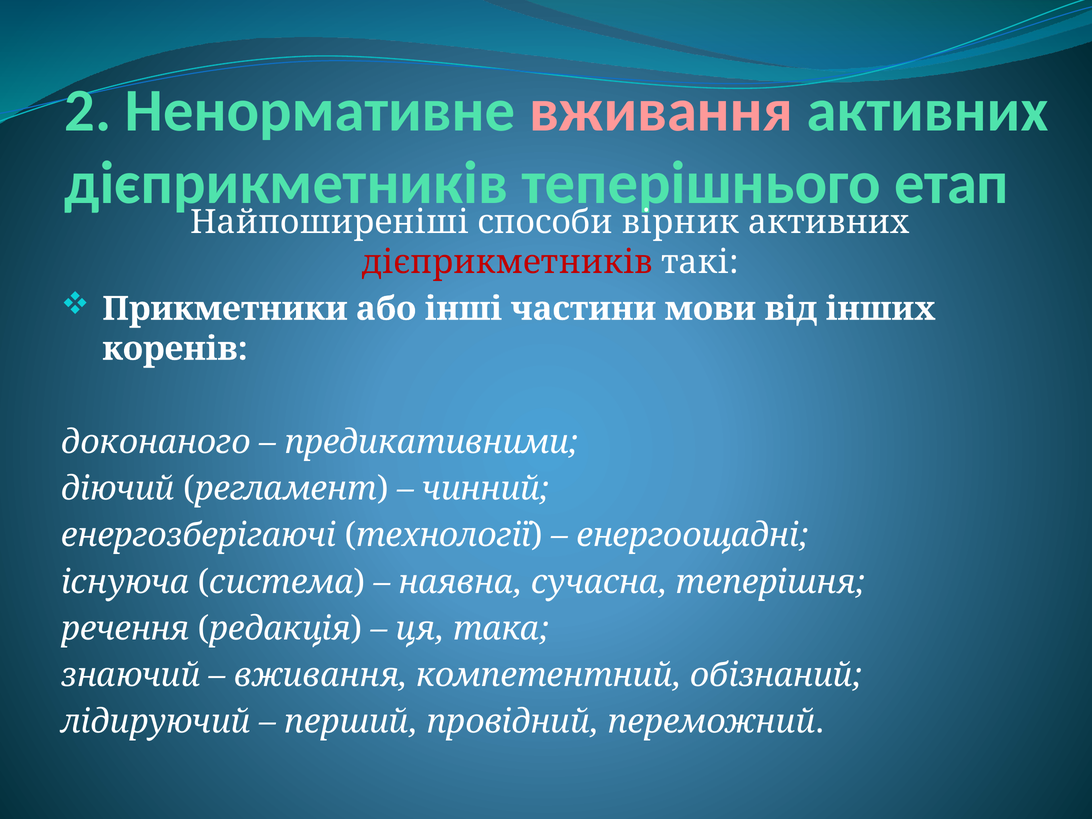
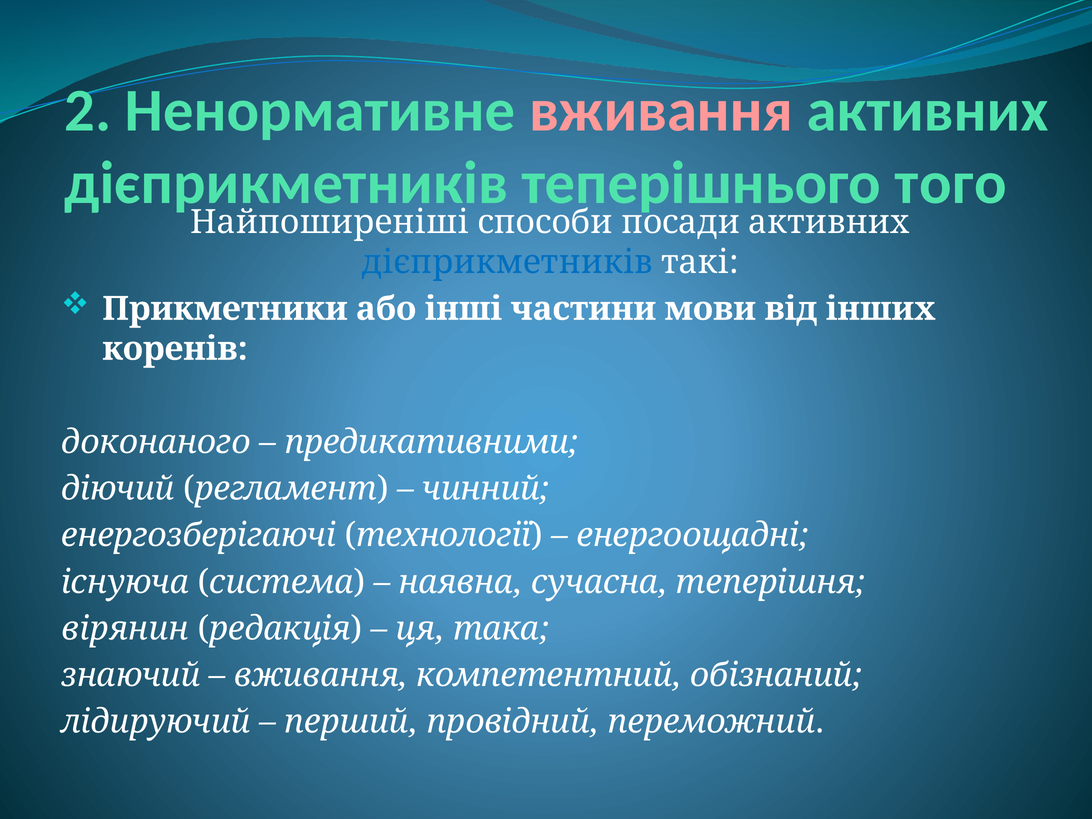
етап: етап -> того (951, 183)
вірник: вірник -> посади (681, 222)
дієприкметників colour: red -> blue (507, 262)
речення: речення -> вірянин (125, 629)
